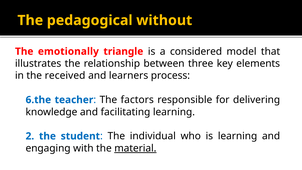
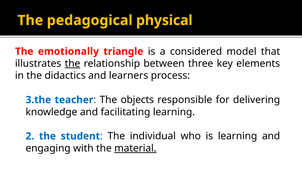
without: without -> physical (164, 20)
the underline: none -> present (72, 63)
received: received -> didactics (65, 76)
6.the: 6.the -> 3.the (38, 100)
factors: factors -> objects (137, 100)
